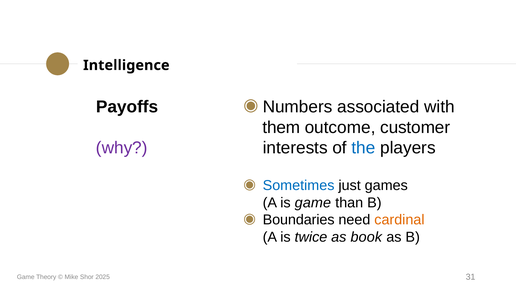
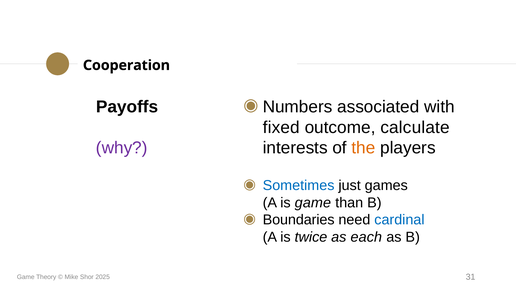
Intelligence: Intelligence -> Cooperation (126, 65)
them: them -> fixed (281, 127)
customer: customer -> calculate (415, 127)
the colour: blue -> orange (363, 148)
cardinal colour: orange -> blue (399, 220)
book: book -> each (366, 237)
